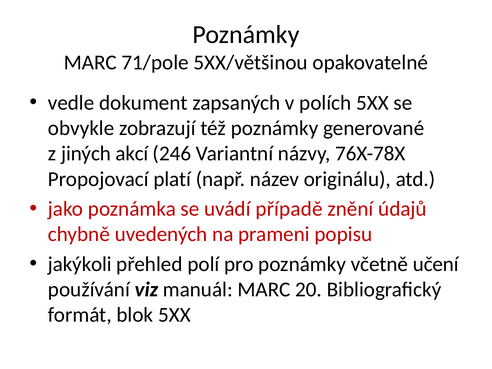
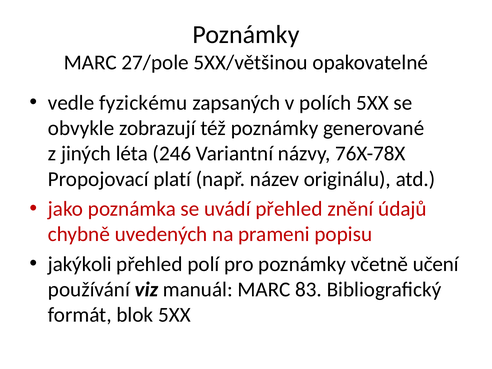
71/pole: 71/pole -> 27/pole (155, 63)
dokument: dokument -> fyzickému (143, 103)
akcí: akcí -> léta (132, 154)
uvádí případě: případě -> přehled (289, 209)
20: 20 -> 83 (309, 290)
